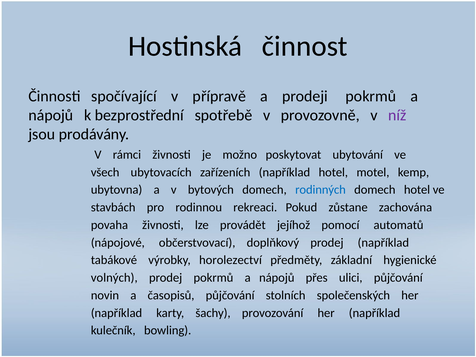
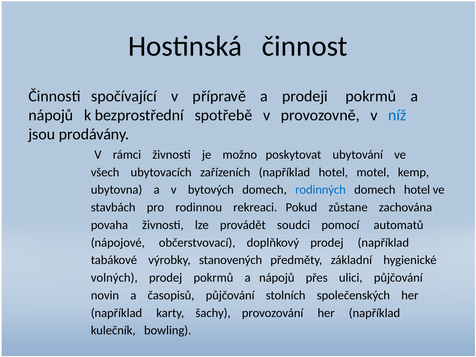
níž colour: purple -> blue (397, 115)
jejíhož: jejíhož -> soudci (294, 225)
horolezectví: horolezectví -> stanovených (231, 260)
